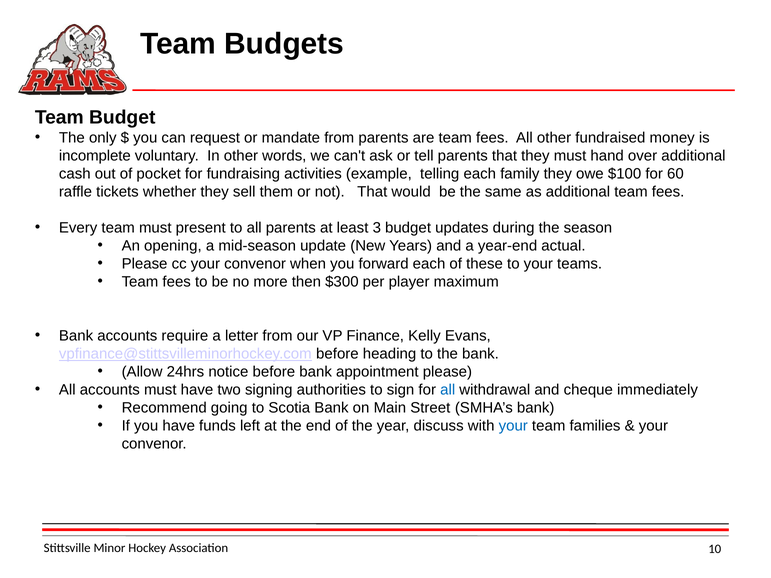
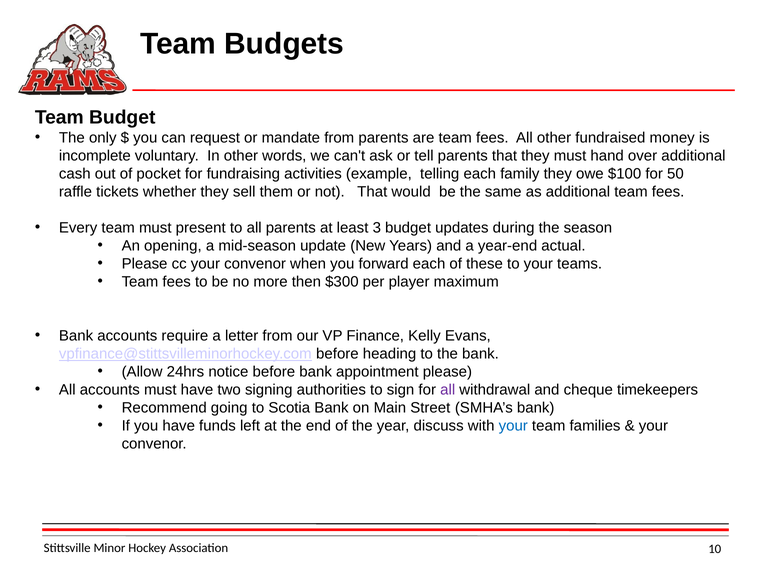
60: 60 -> 50 (675, 174)
all colour: blue -> purple (448, 390)
immediately: immediately -> timekeepers (658, 390)
